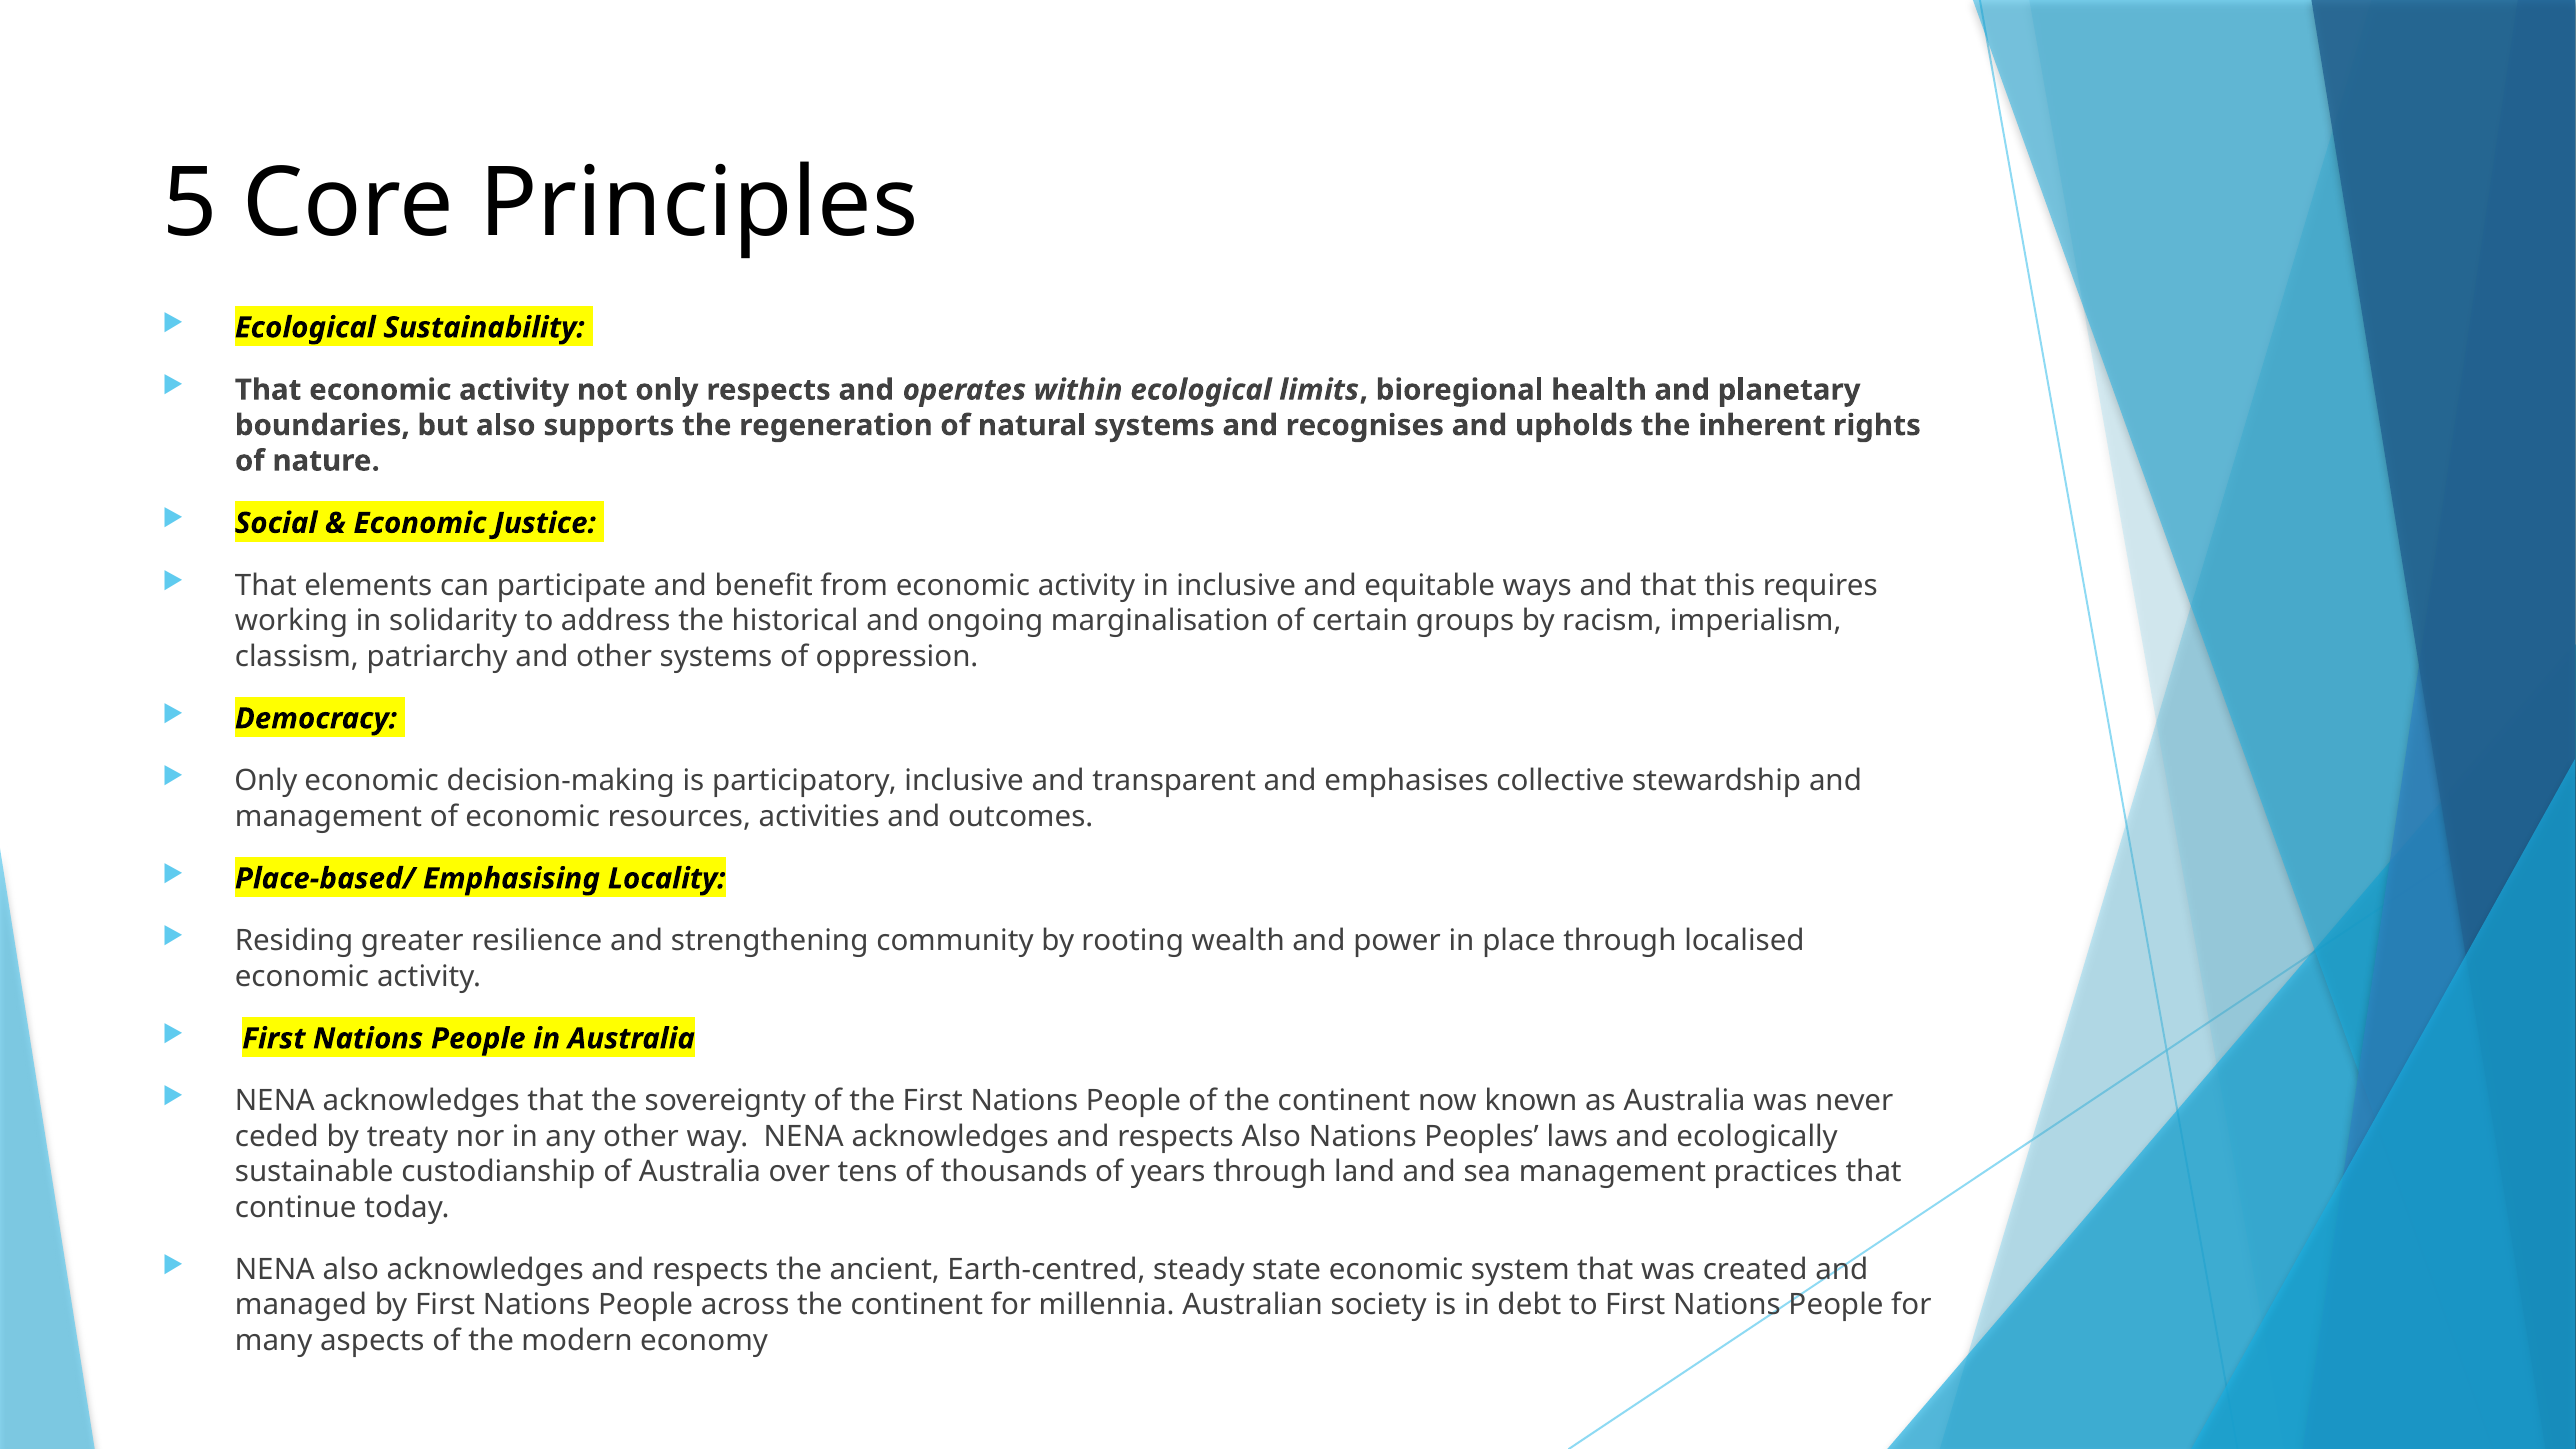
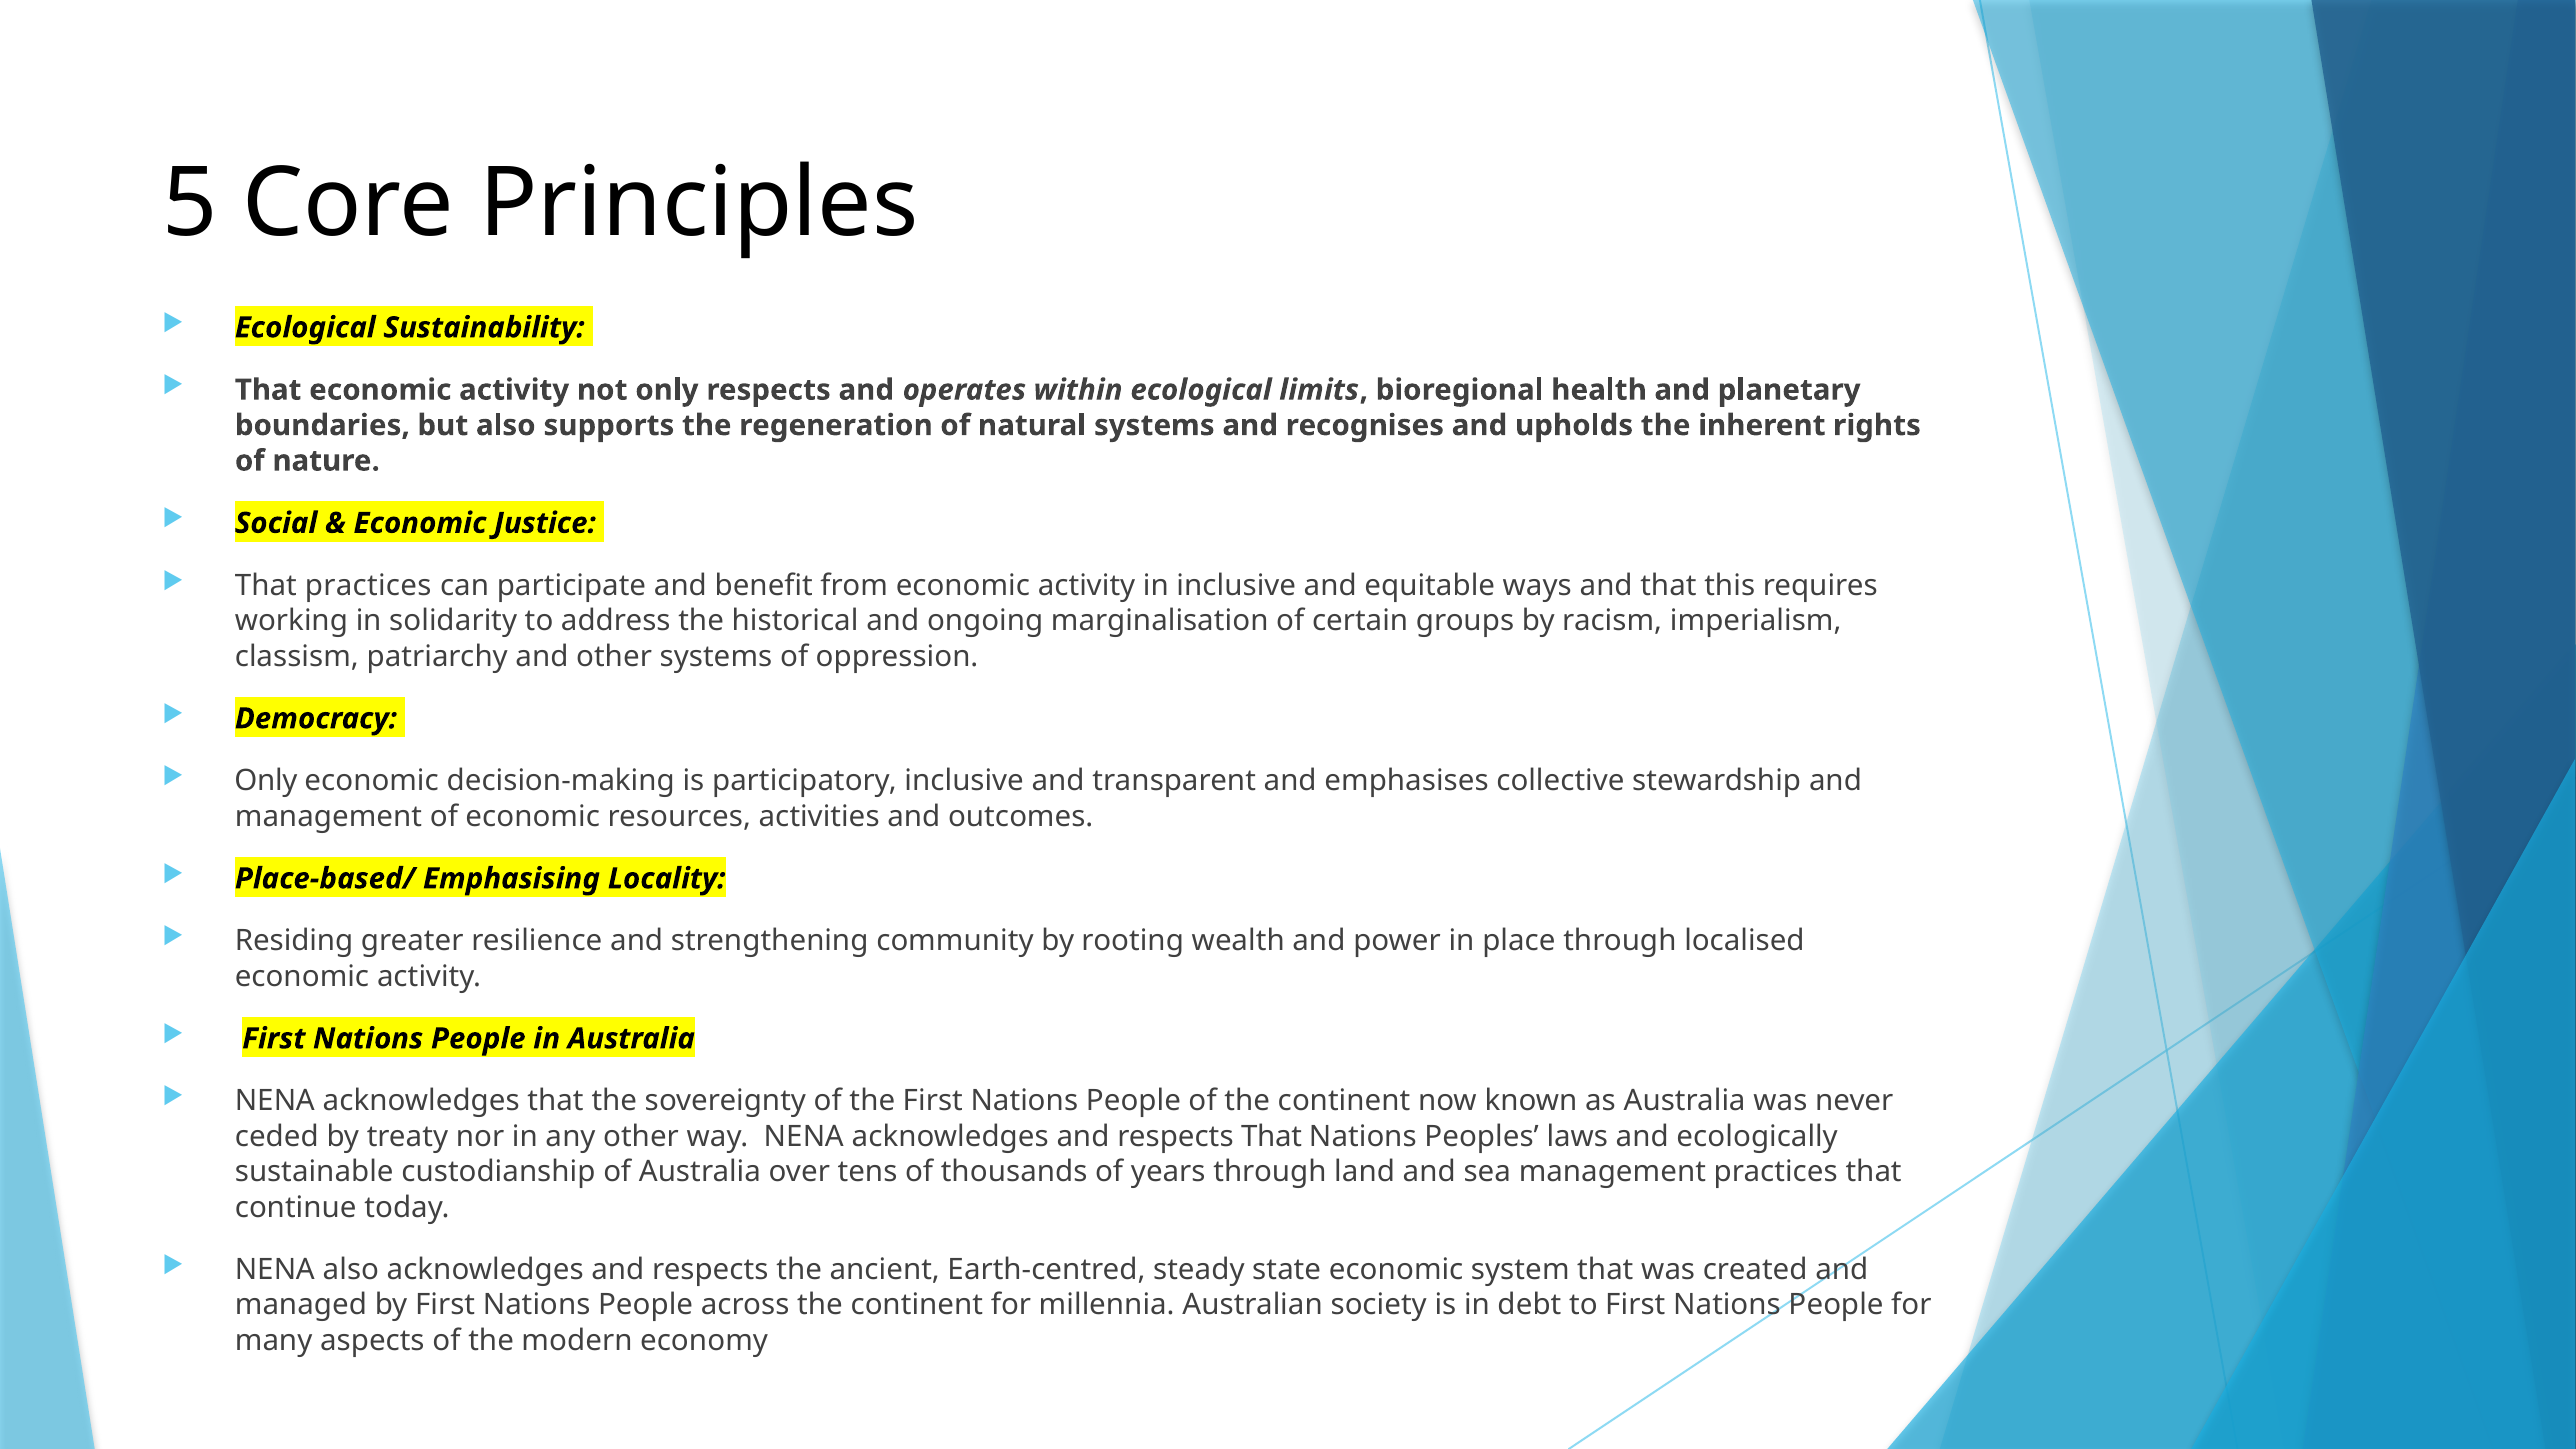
That elements: elements -> practices (368, 585)
respects Also: Also -> That (1272, 1136)
